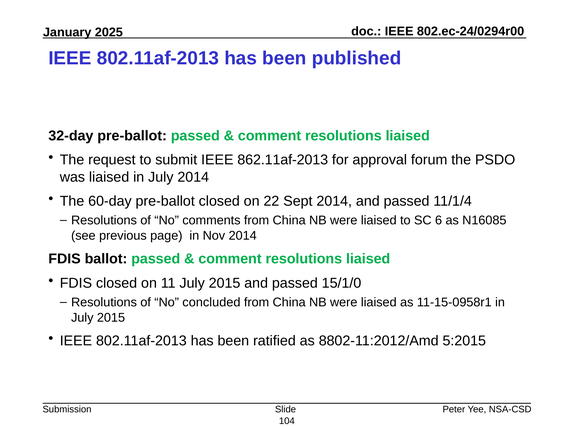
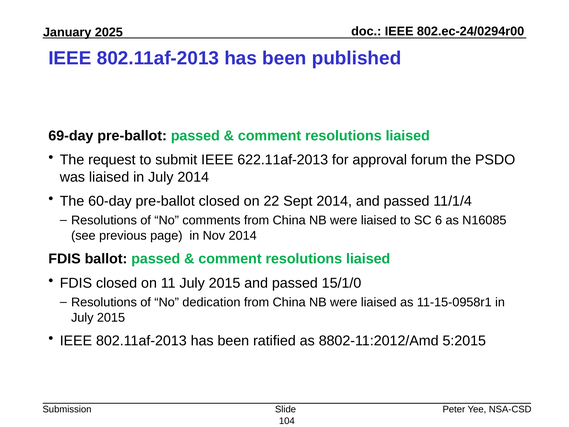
32-day: 32-day -> 69-day (71, 136)
862.11af-2013: 862.11af-2013 -> 622.11af-2013 (283, 160)
concluded: concluded -> dedication (211, 302)
